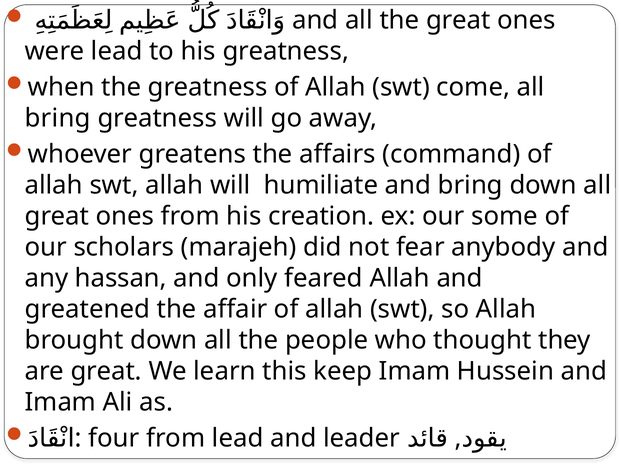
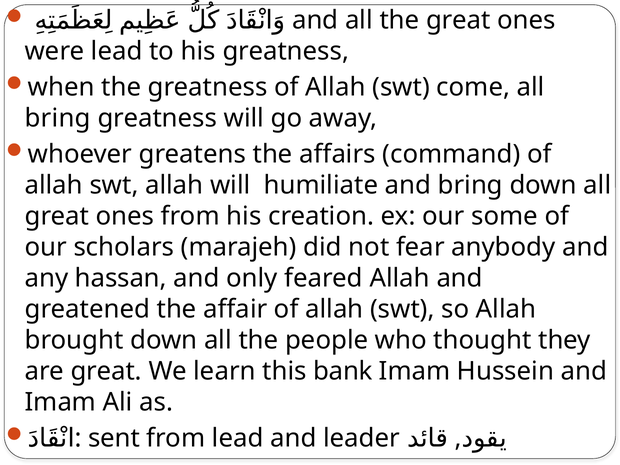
keep: keep -> bank (343, 371)
four: four -> sent (114, 438)
